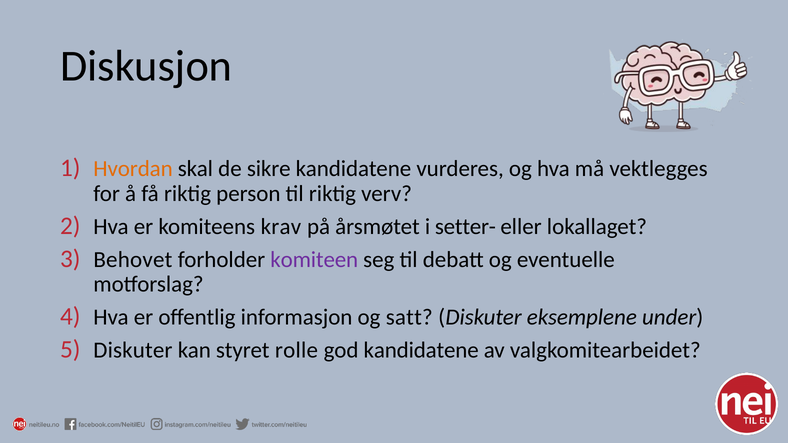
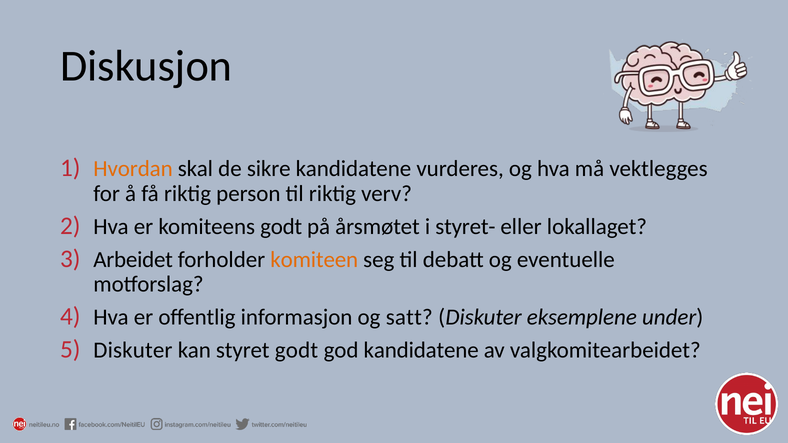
komiteens krav: krav -> godt (281, 227)
setter-: setter- -> styret- (465, 227)
Behovet: Behovet -> Arbeidet (133, 260)
komiteen colour: purple -> orange (314, 260)
styret rolle: rolle -> godt (296, 350)
